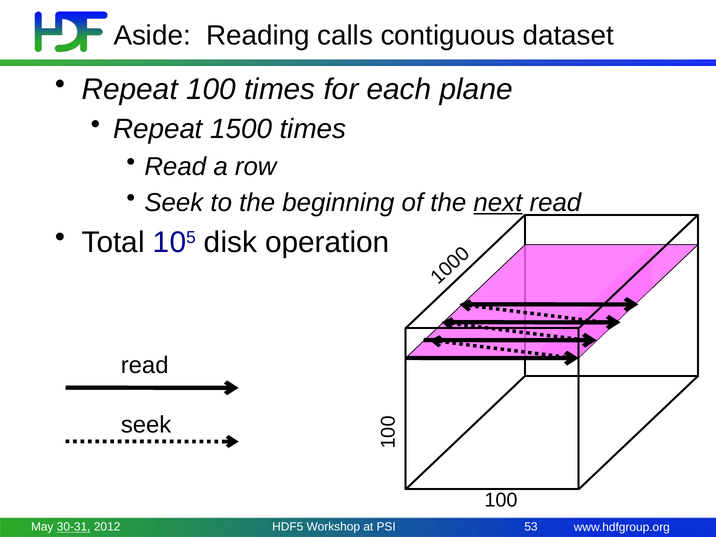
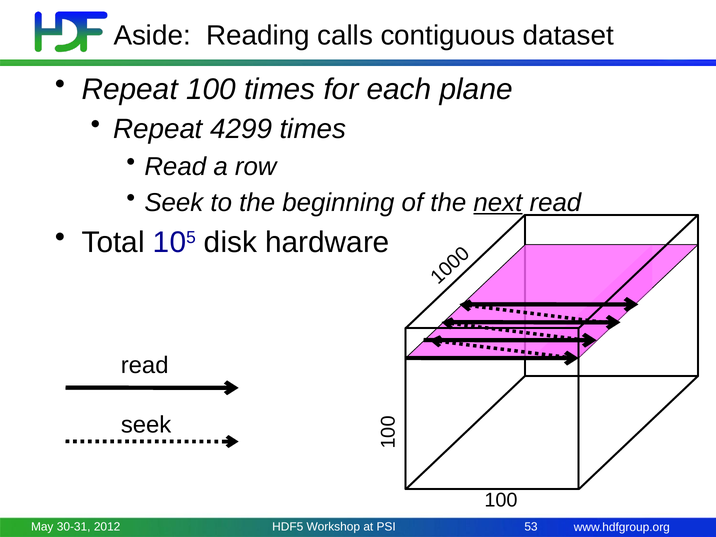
1500: 1500 -> 4299 (241, 129)
operation: operation -> hardware (327, 242)
30-31 underline: present -> none (74, 527)
